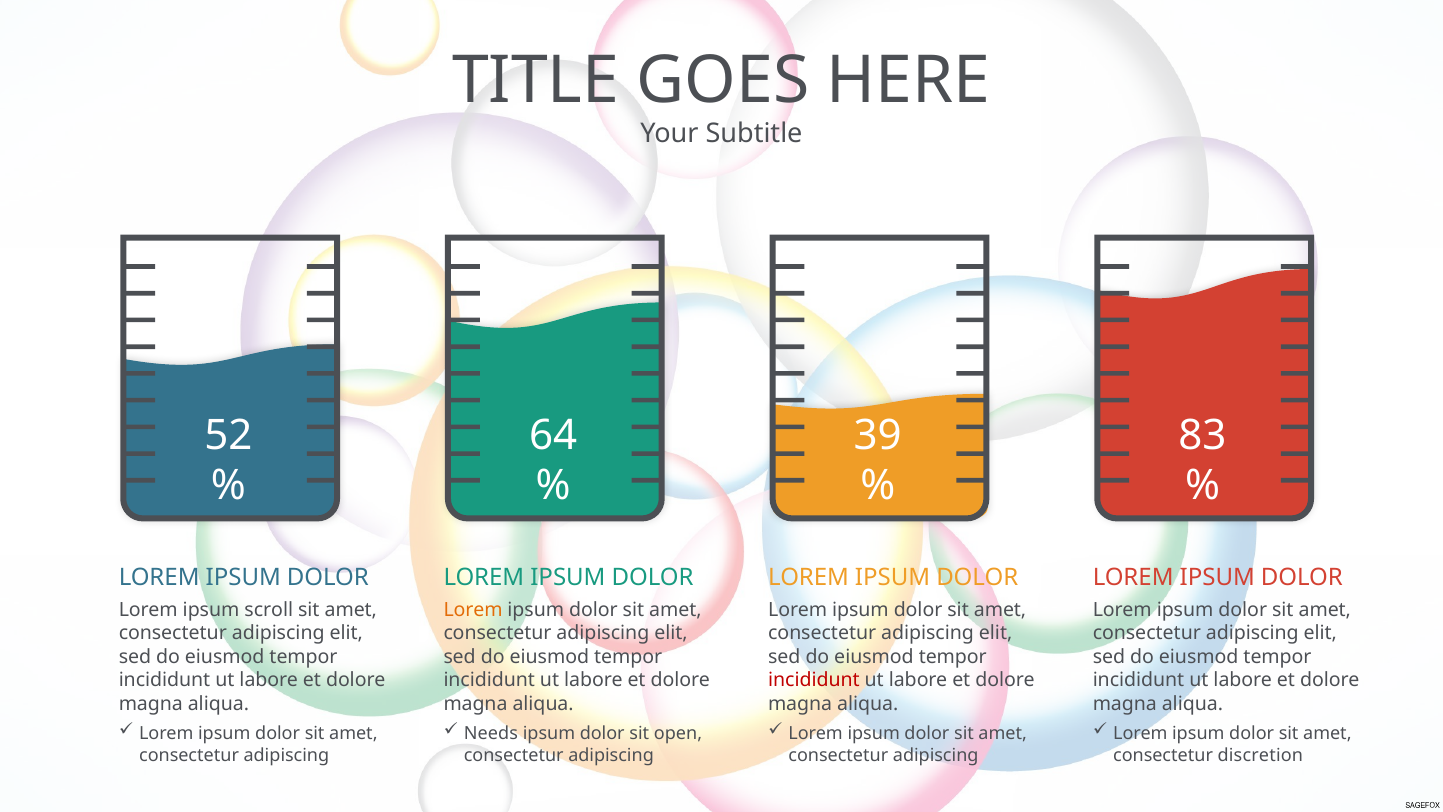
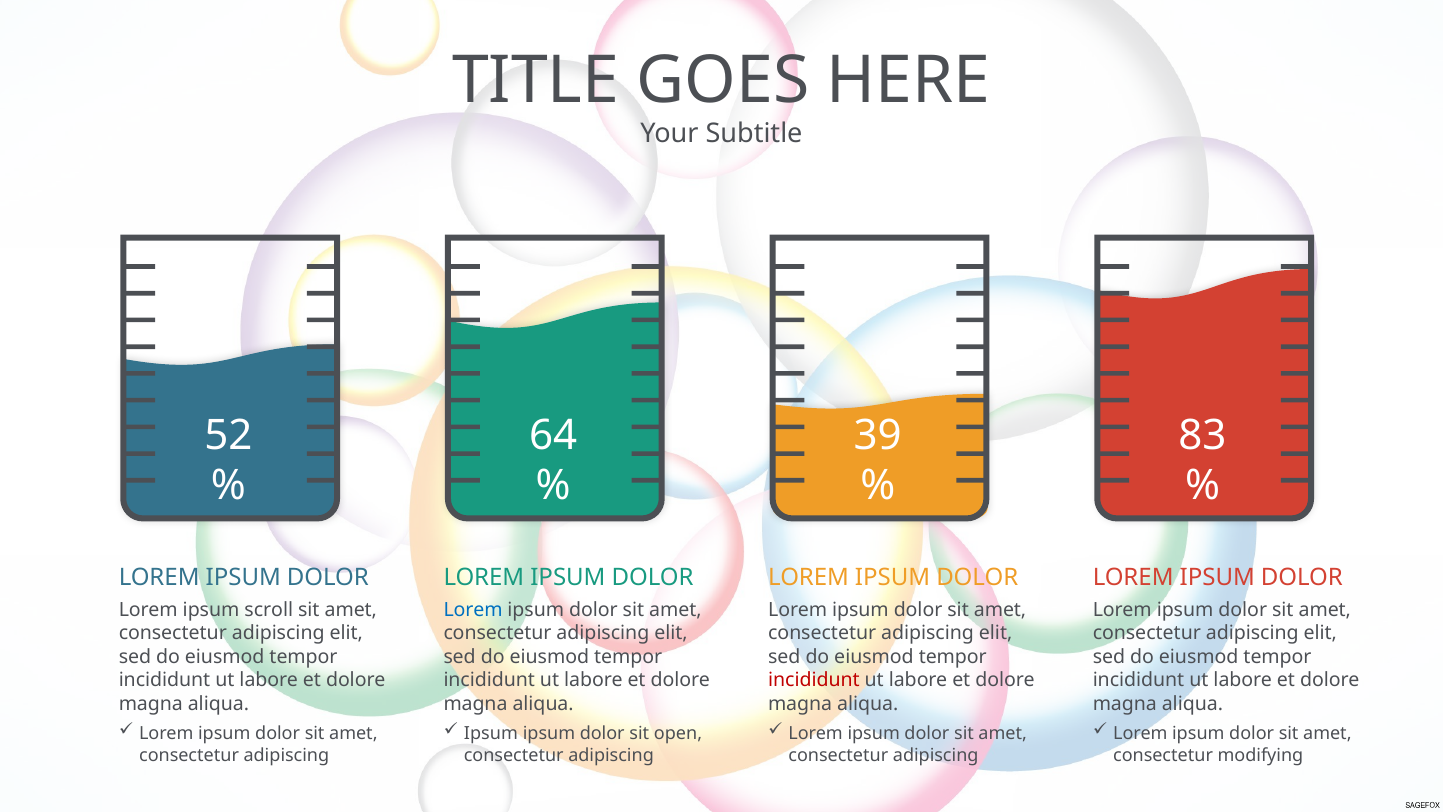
Lorem colour: orange -> blue (473, 610)
Needs: Needs -> Ipsum (491, 733)
discretion: discretion -> modifying (1260, 755)
